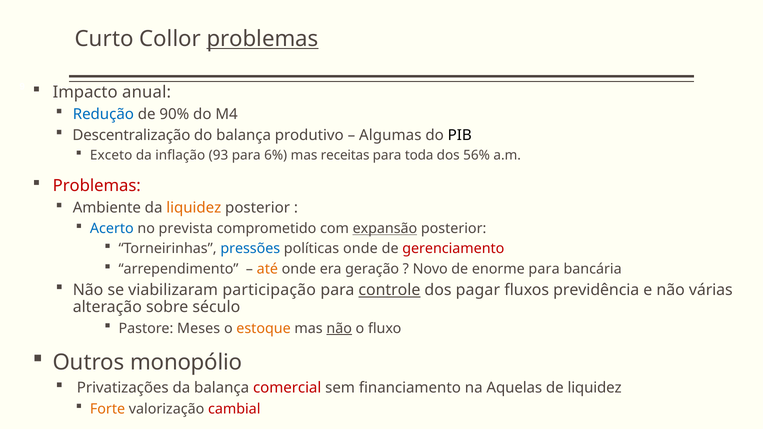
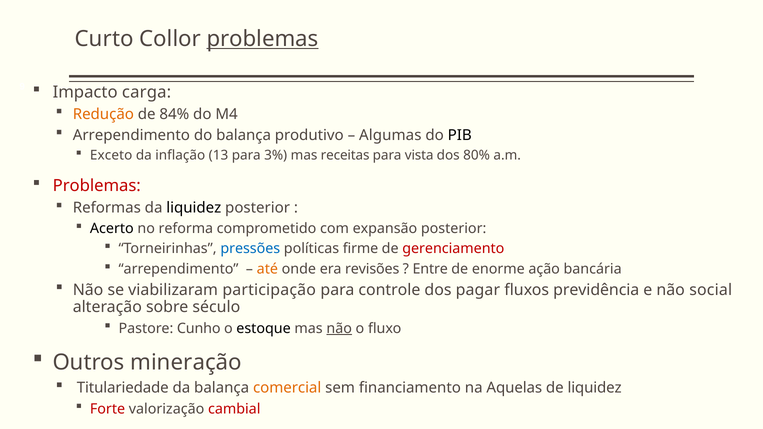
anual: anual -> carga (147, 92)
Redução colour: blue -> orange (103, 114)
90%: 90% -> 84% (174, 114)
Descentralização: Descentralização -> Arrependimento (131, 135)
93: 93 -> 13 (218, 155)
6%: 6% -> 3% (276, 155)
toda: toda -> vista (419, 155)
56%: 56% -> 80% (477, 155)
Ambiente: Ambiente -> Reformas (107, 208)
liquidez colour: orange -> black (194, 208)
Acerto colour: blue -> black (112, 229)
prevista: prevista -> reforma (186, 229)
expansão underline: present -> none (385, 229)
políticas onde: onde -> firme (361, 249)
geração: geração -> revisões (372, 269)
Novo: Novo -> Entre (430, 269)
enorme para: para -> ação (544, 269)
controle underline: present -> none (389, 290)
várias: várias -> social (711, 290)
Meses: Meses -> Cunho (199, 328)
estoque colour: orange -> black (264, 328)
monopólio: monopólio -> mineração (186, 362)
Privatizações: Privatizações -> Titulariedade (123, 388)
comercial colour: red -> orange (287, 388)
Forte colour: orange -> red (108, 409)
